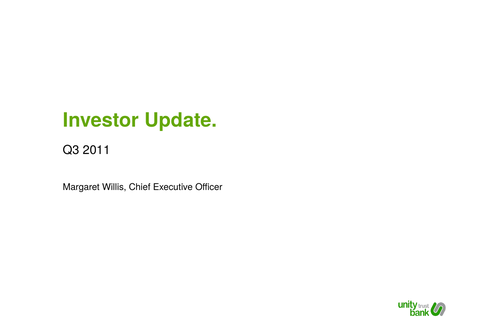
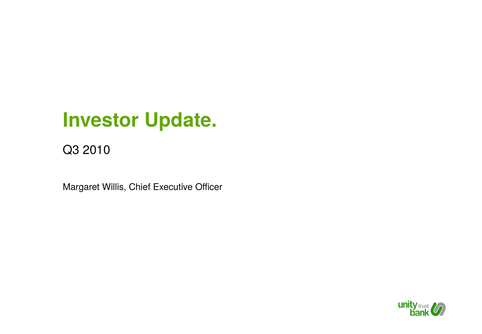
2011: 2011 -> 2010 (97, 150)
